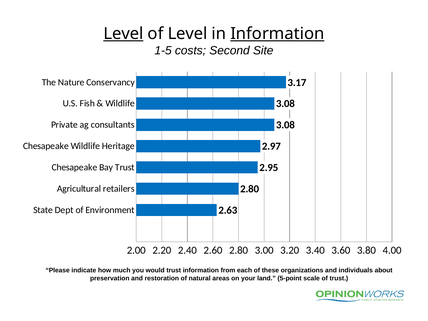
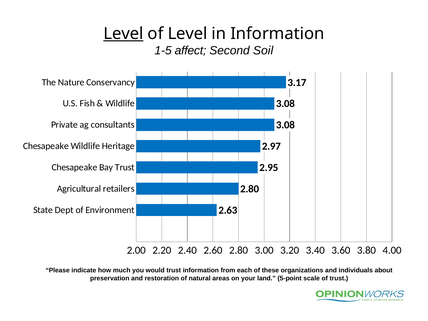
Information underline: present -> none (277, 34)
costs: costs -> affect (191, 50)
Site: Site -> Soil (263, 50)
